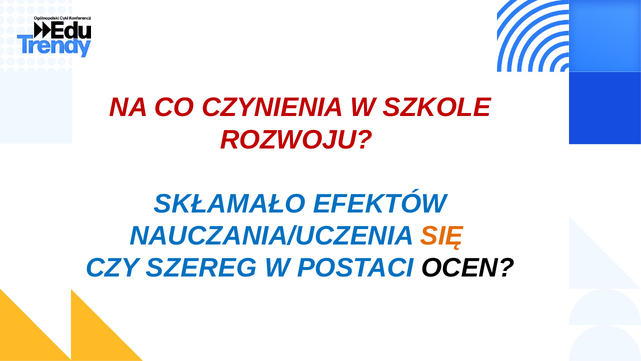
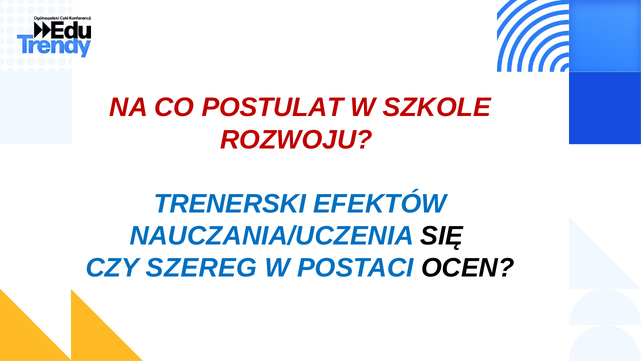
CZYNIENIA: CZYNIENIA -> POSTULAT (273, 108)
SKŁAMAŁO: SKŁAMAŁO -> TRENERSKI (230, 204)
SIĘ colour: orange -> black (442, 236)
